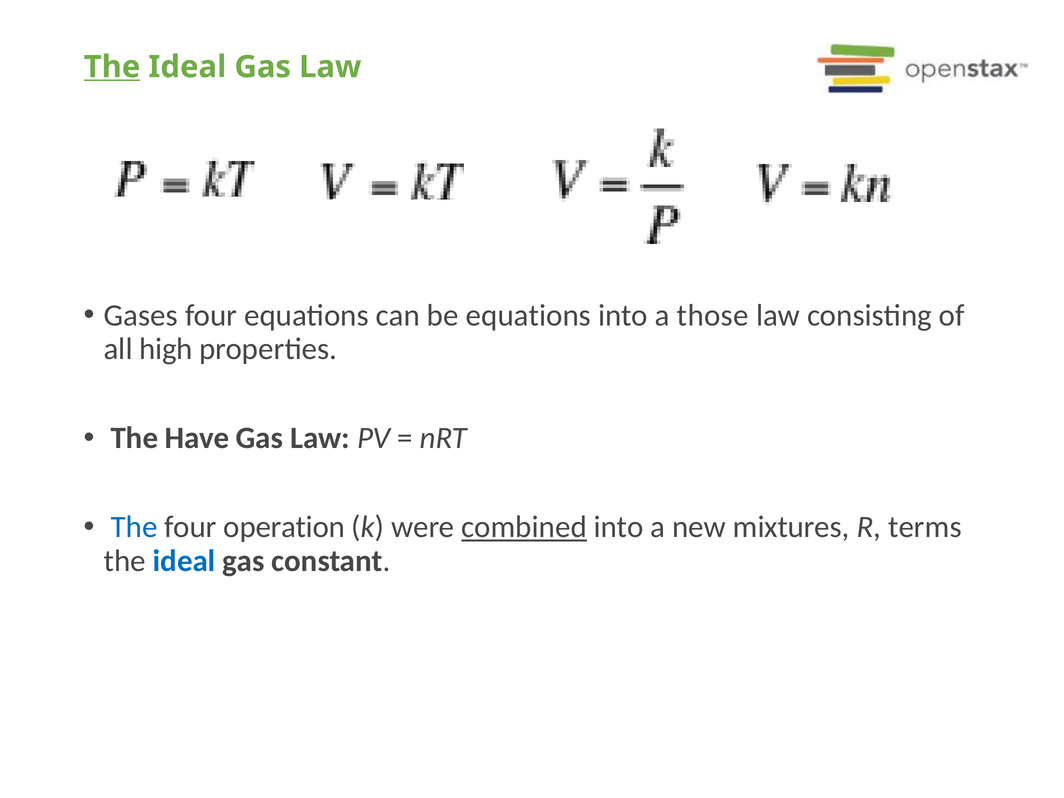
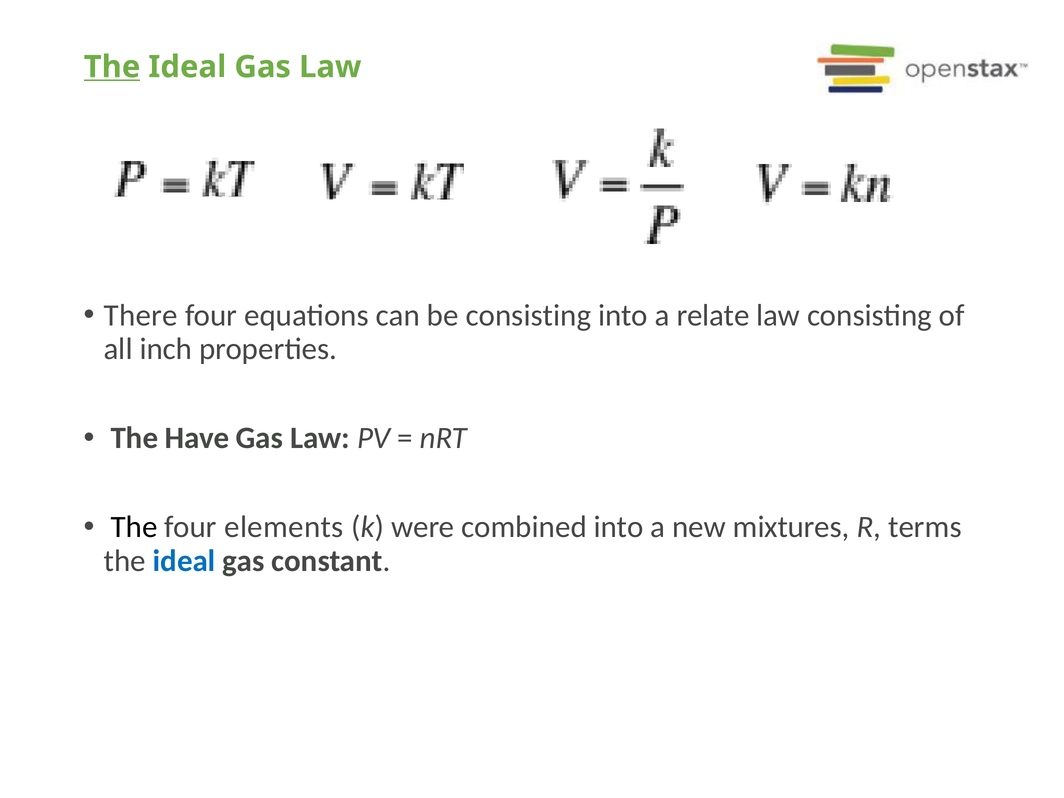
Gases: Gases -> There (141, 315)
be equations: equations -> consisting (528, 315)
those: those -> relate (713, 315)
high: high -> inch (166, 349)
The colour: blue -> black (134, 527)
operation: operation -> elements (284, 527)
combined underline: present -> none (524, 527)
